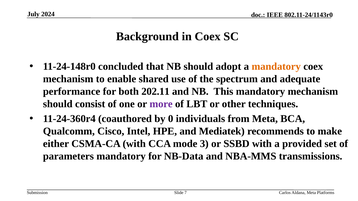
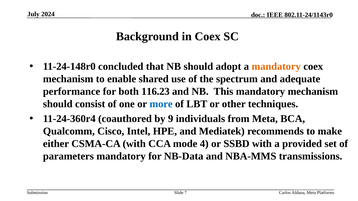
202.11: 202.11 -> 116.23 (156, 92)
more colour: purple -> blue (161, 104)
0: 0 -> 9 (171, 119)
3: 3 -> 4 (204, 144)
